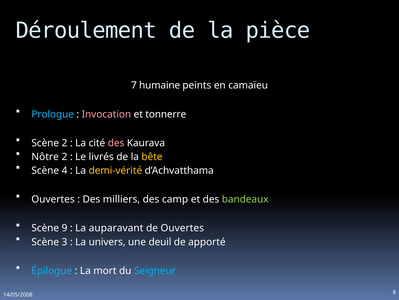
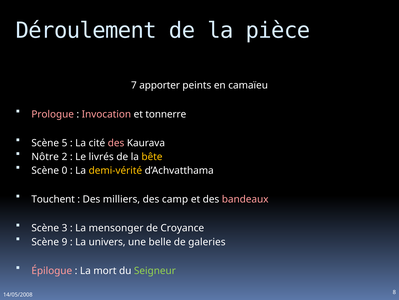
humaine: humaine -> apporter (160, 85)
Prologue colour: light blue -> pink (53, 114)
Scène 2: 2 -> 5 (65, 143)
4: 4 -> 0 (65, 170)
Ouvertes: Ouvertes -> Touchent (53, 199)
bandeaux colour: light green -> pink (245, 199)
9: 9 -> 3 (65, 228)
auparavant: auparavant -> mensonger (116, 228)
de Ouvertes: Ouvertes -> Croyance (182, 228)
3: 3 -> 9 (65, 241)
deuil: deuil -> belle (160, 241)
apporté: apporté -> galeries (207, 241)
Épilogue colour: light blue -> pink (52, 270)
Seigneur colour: light blue -> light green (155, 270)
